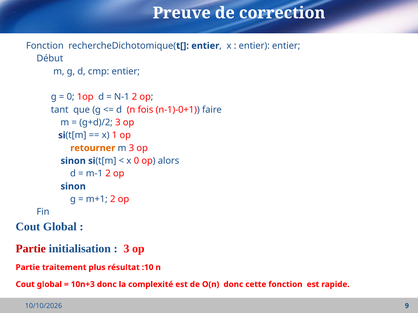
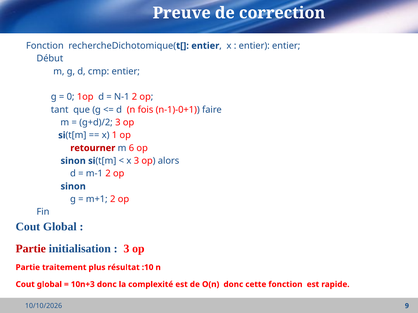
retourner colour: orange -> red (93, 148)
m 3: 3 -> 6 (131, 148)
x 0: 0 -> 3 (136, 161)
